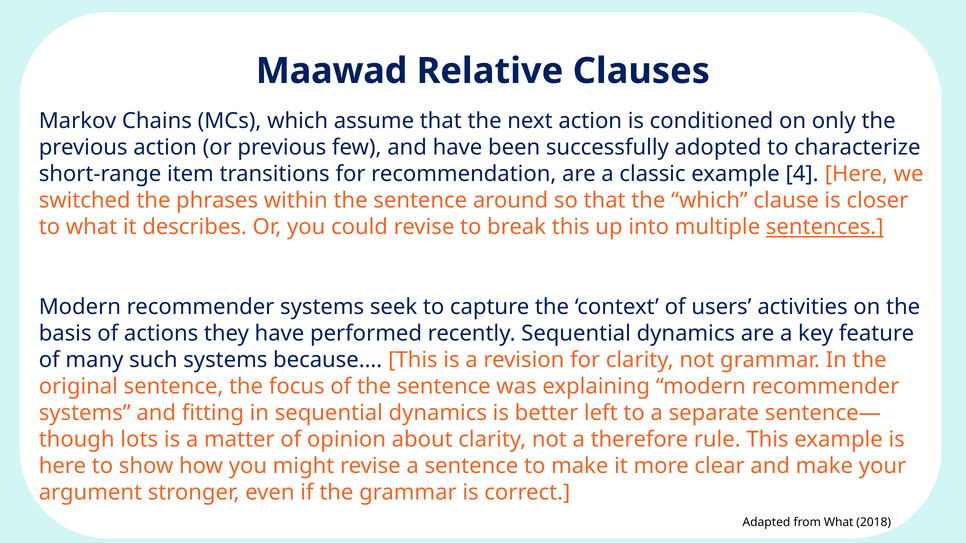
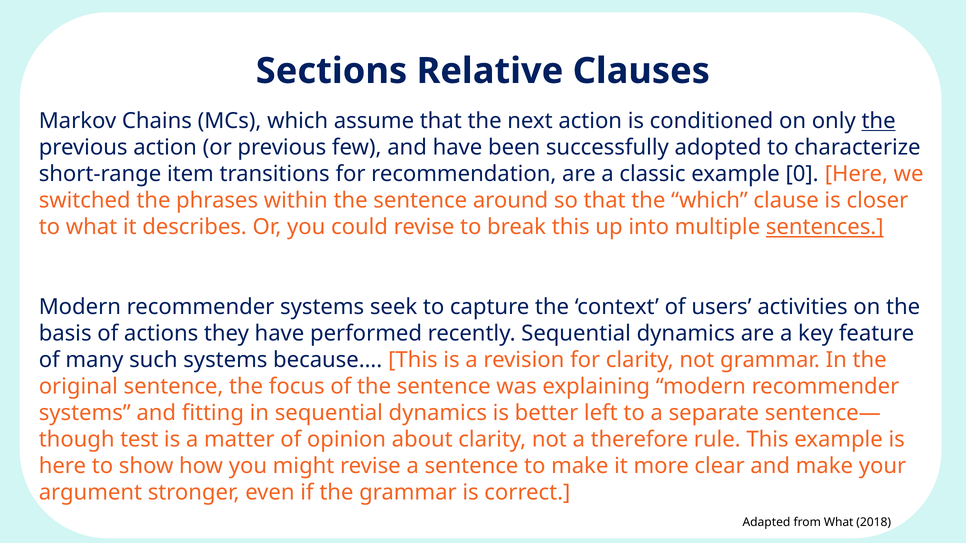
Maawad: Maawad -> Sections (331, 71)
the underline: none -> present (879, 121)
4: 4 -> 0 (802, 174)
lots: lots -> test (139, 440)
